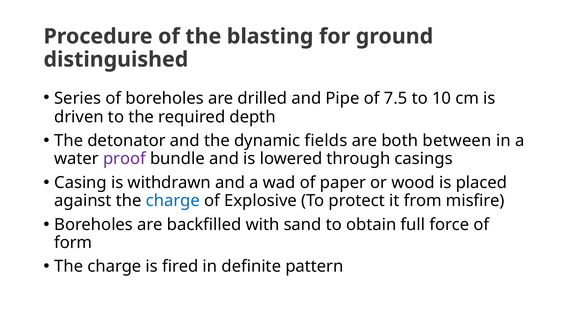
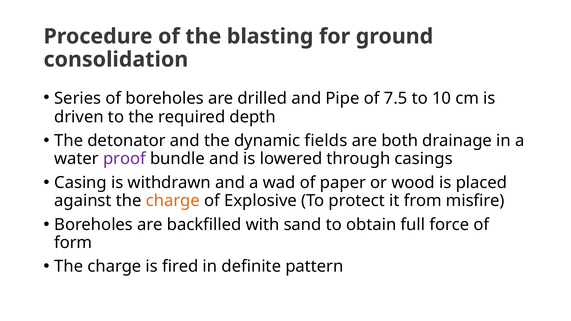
distinguished: distinguished -> consolidation (116, 60)
between: between -> drainage (457, 141)
charge colour: blue -> orange (173, 201)
